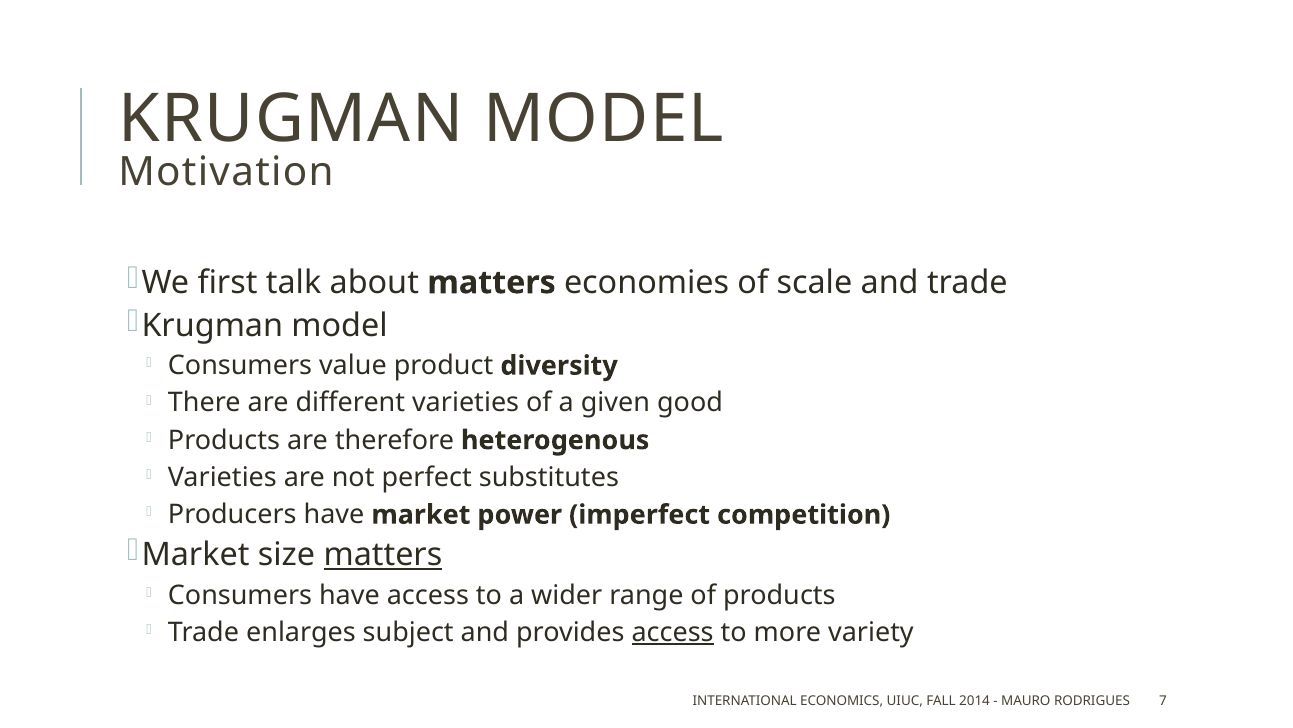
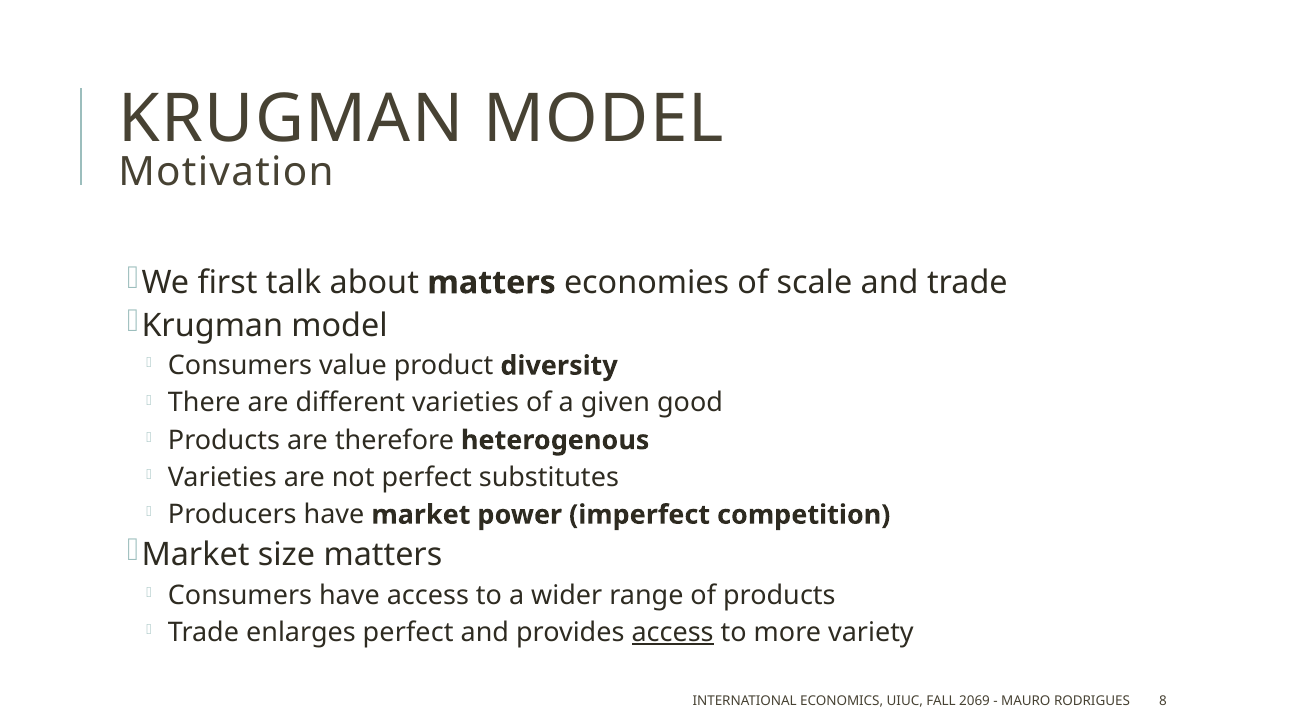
matters underline: present -> none (383, 554)
enlarges subject: subject -> perfect (408, 632)
2014: 2014 -> 2069 (975, 701)
7: 7 -> 8 (1163, 701)
